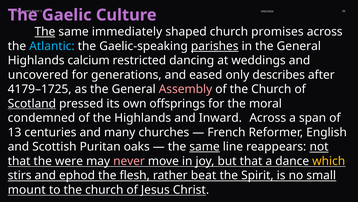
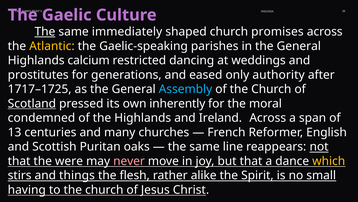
Atlantic colour: light blue -> yellow (52, 46)
parishes underline: present -> none (215, 46)
uncovered: uncovered -> prostitutes (38, 75)
describes: describes -> authority (279, 75)
4179–1725: 4179–1725 -> 1717–1725 (40, 89)
Assembly colour: pink -> light blue (185, 89)
offsprings: offsprings -> inherently (177, 103)
Inward: Inward -> Ireland (220, 118)
same underline: present -> none (205, 146)
ephod: ephod -> things (77, 175)
beat: beat -> alike (204, 175)
mount: mount -> having (27, 189)
